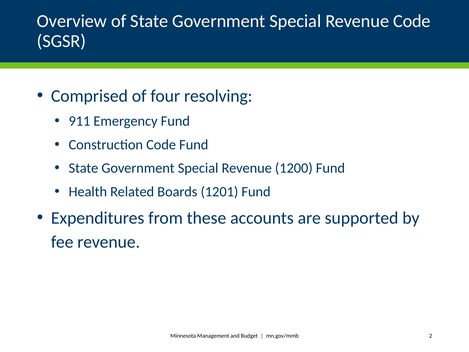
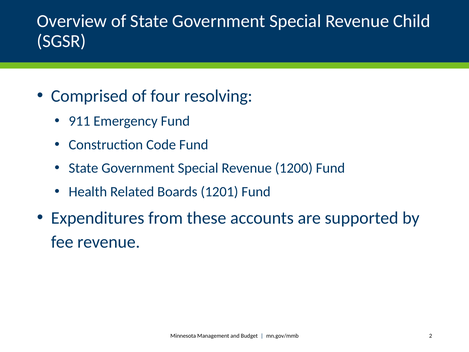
Revenue Code: Code -> Child (412, 21)
